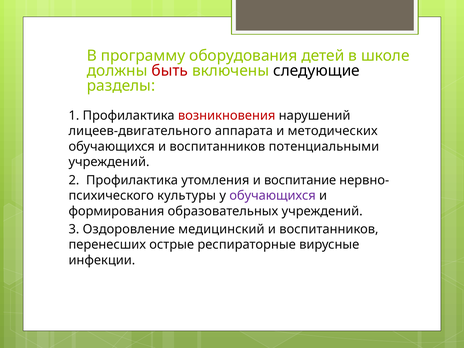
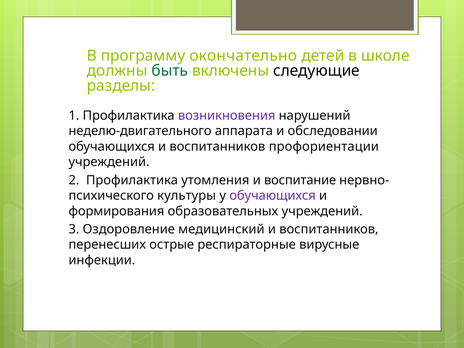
оборудования: оборудования -> окончательно (243, 56)
быть colour: red -> green (170, 71)
возникновения colour: red -> purple (227, 116)
лицеев-двигательного: лицеев-двигательного -> неделю-двигательного (140, 131)
методических: методических -> обследовании (333, 131)
потенциальными: потенциальными -> профориентации (324, 147)
